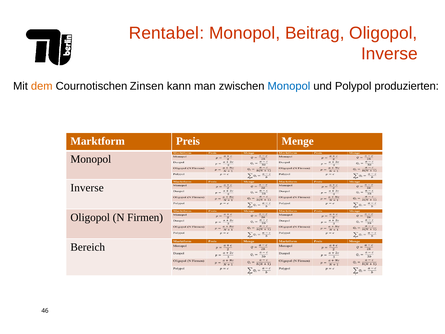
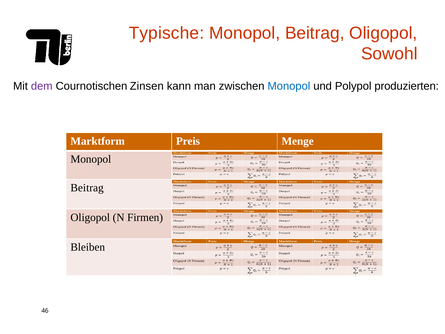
Rentabel: Rentabel -> Typische (166, 33)
Inverse: Inverse -> Sowohl (389, 54)
dem colour: orange -> purple (42, 86)
Inverse: Inverse -> Beitrag (87, 188)
Bereich: Bereich -> Bleiben (88, 247)
